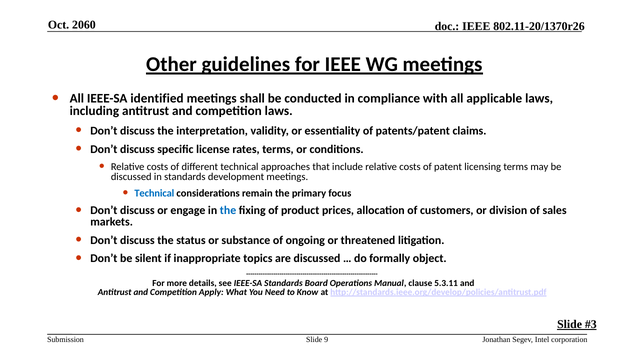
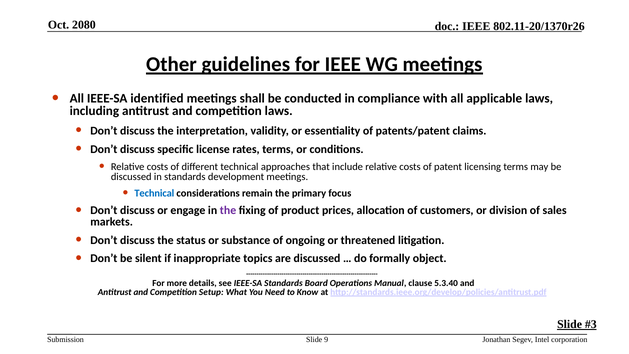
2060: 2060 -> 2080 (84, 25)
the colour: blue -> purple (228, 210)
5.3.11: 5.3.11 -> 5.3.40 (446, 283)
Apply: Apply -> Setup (211, 292)
